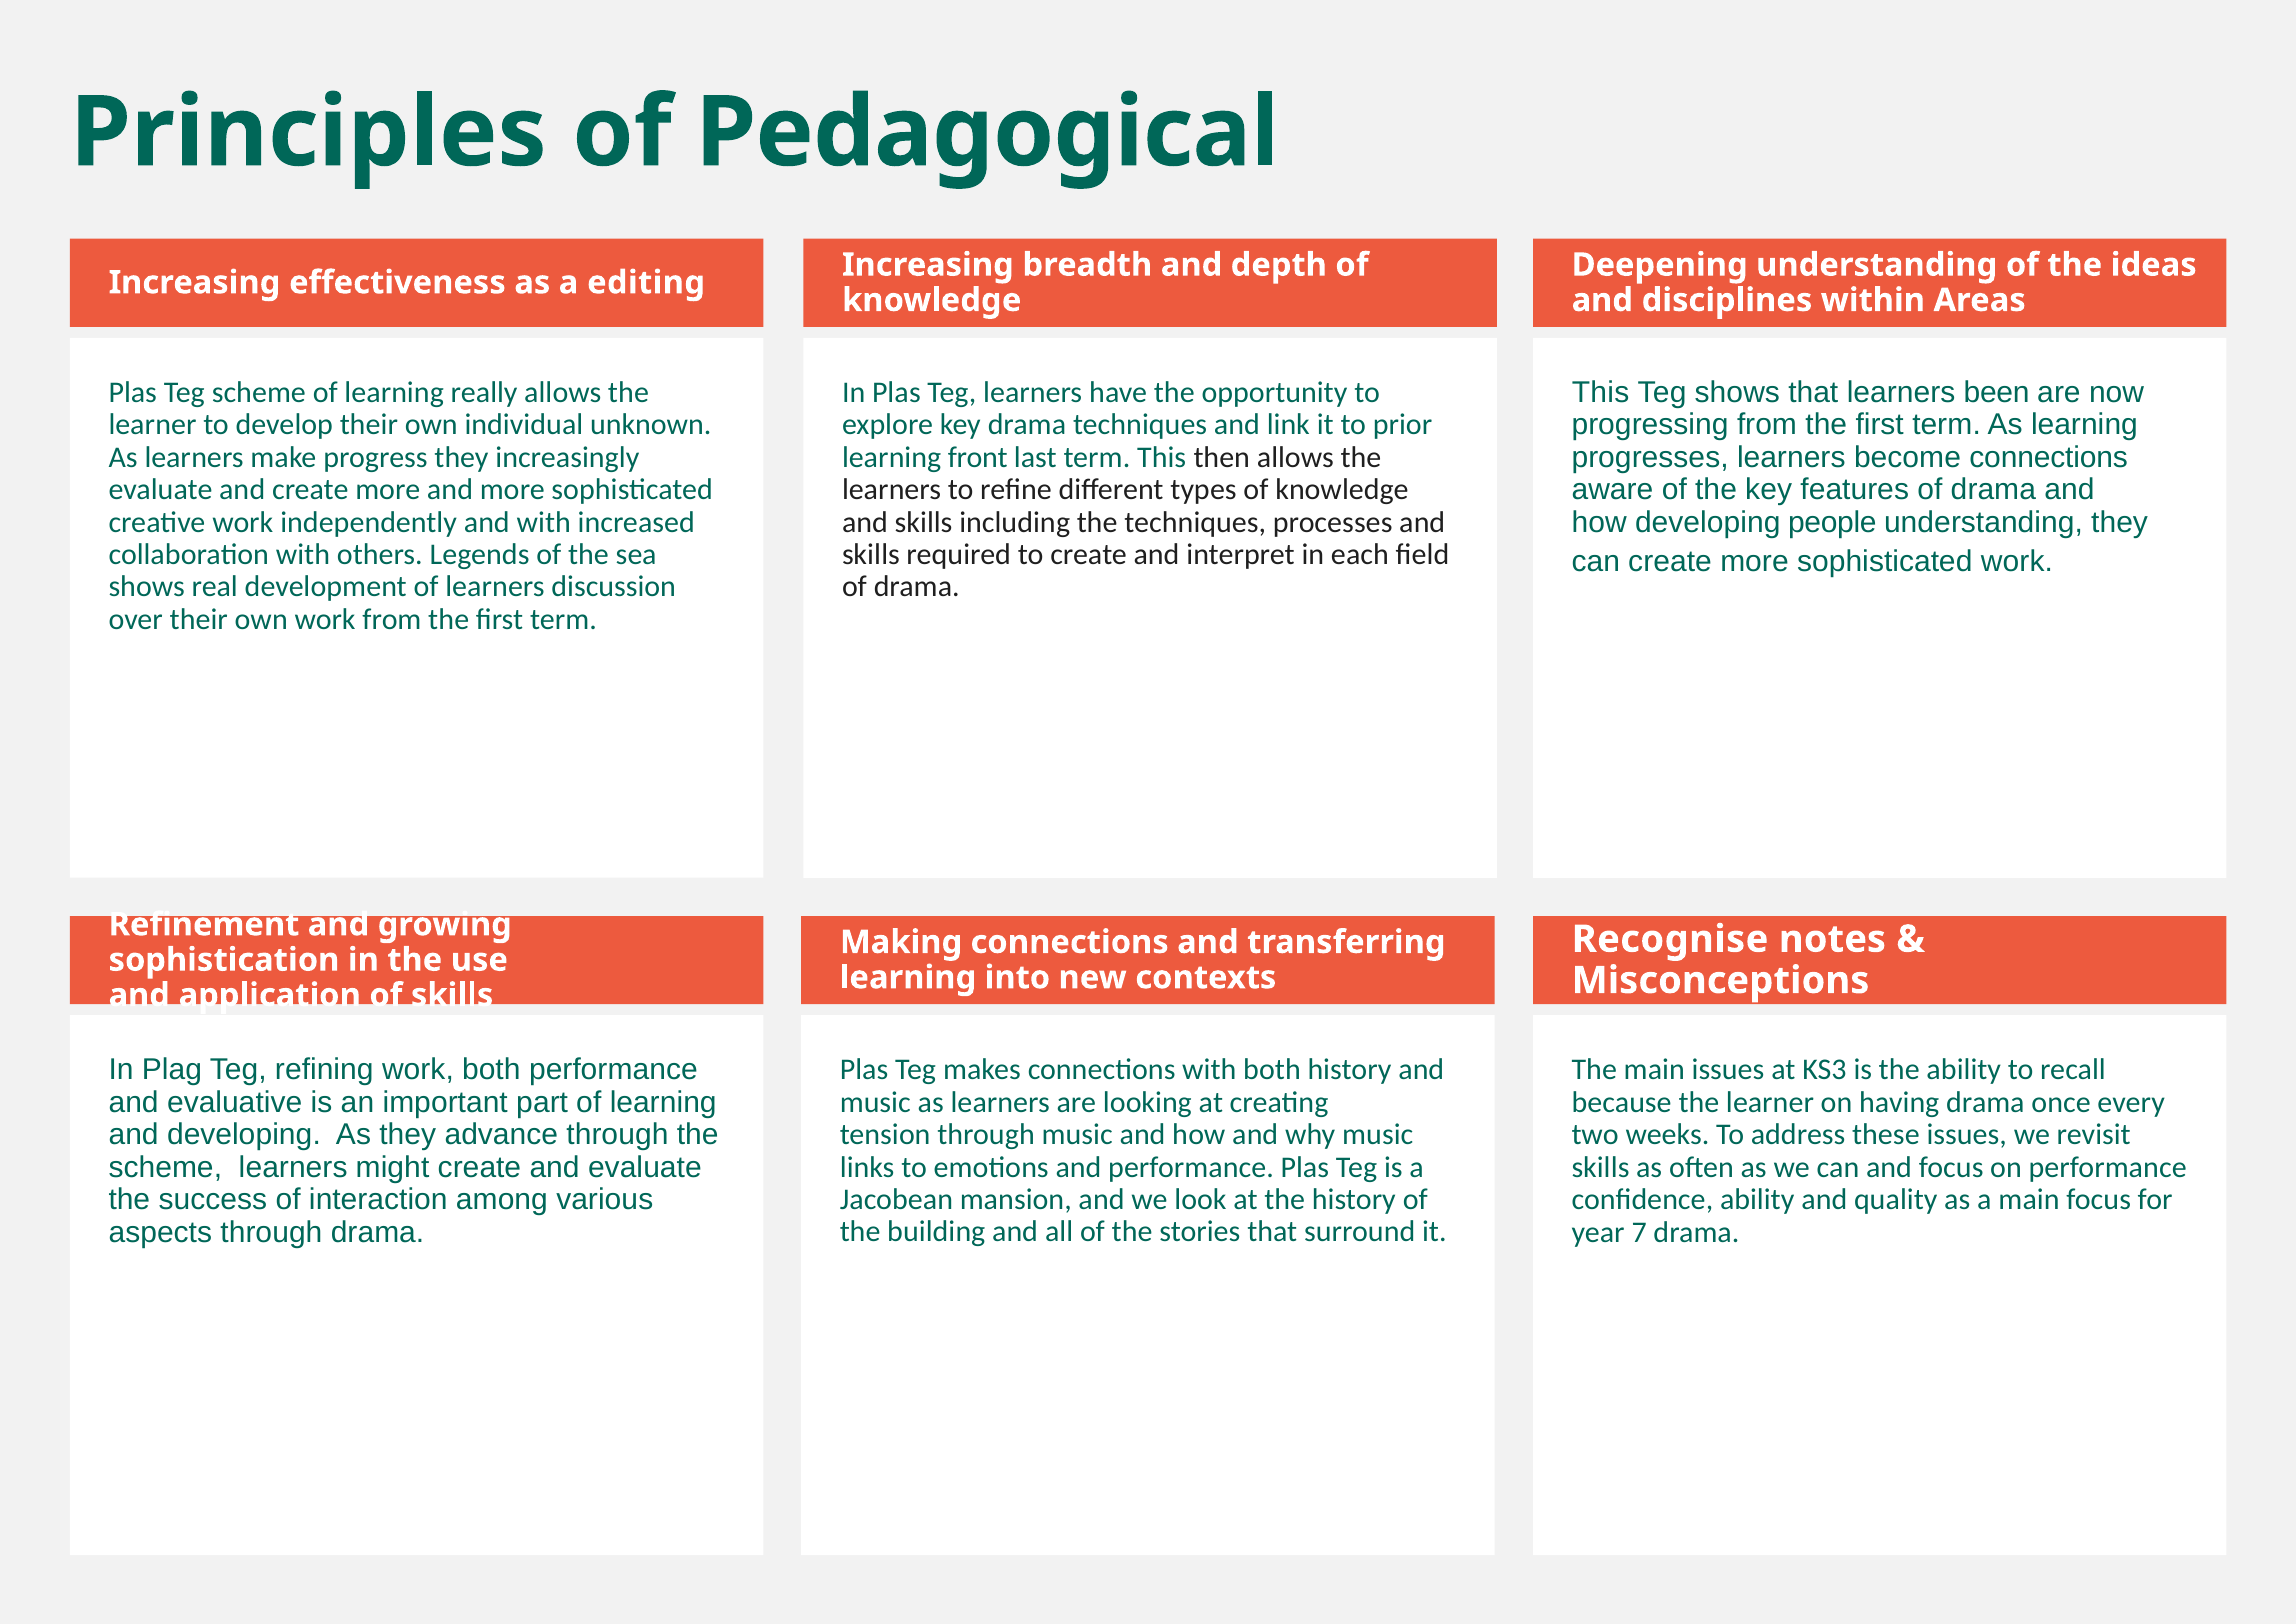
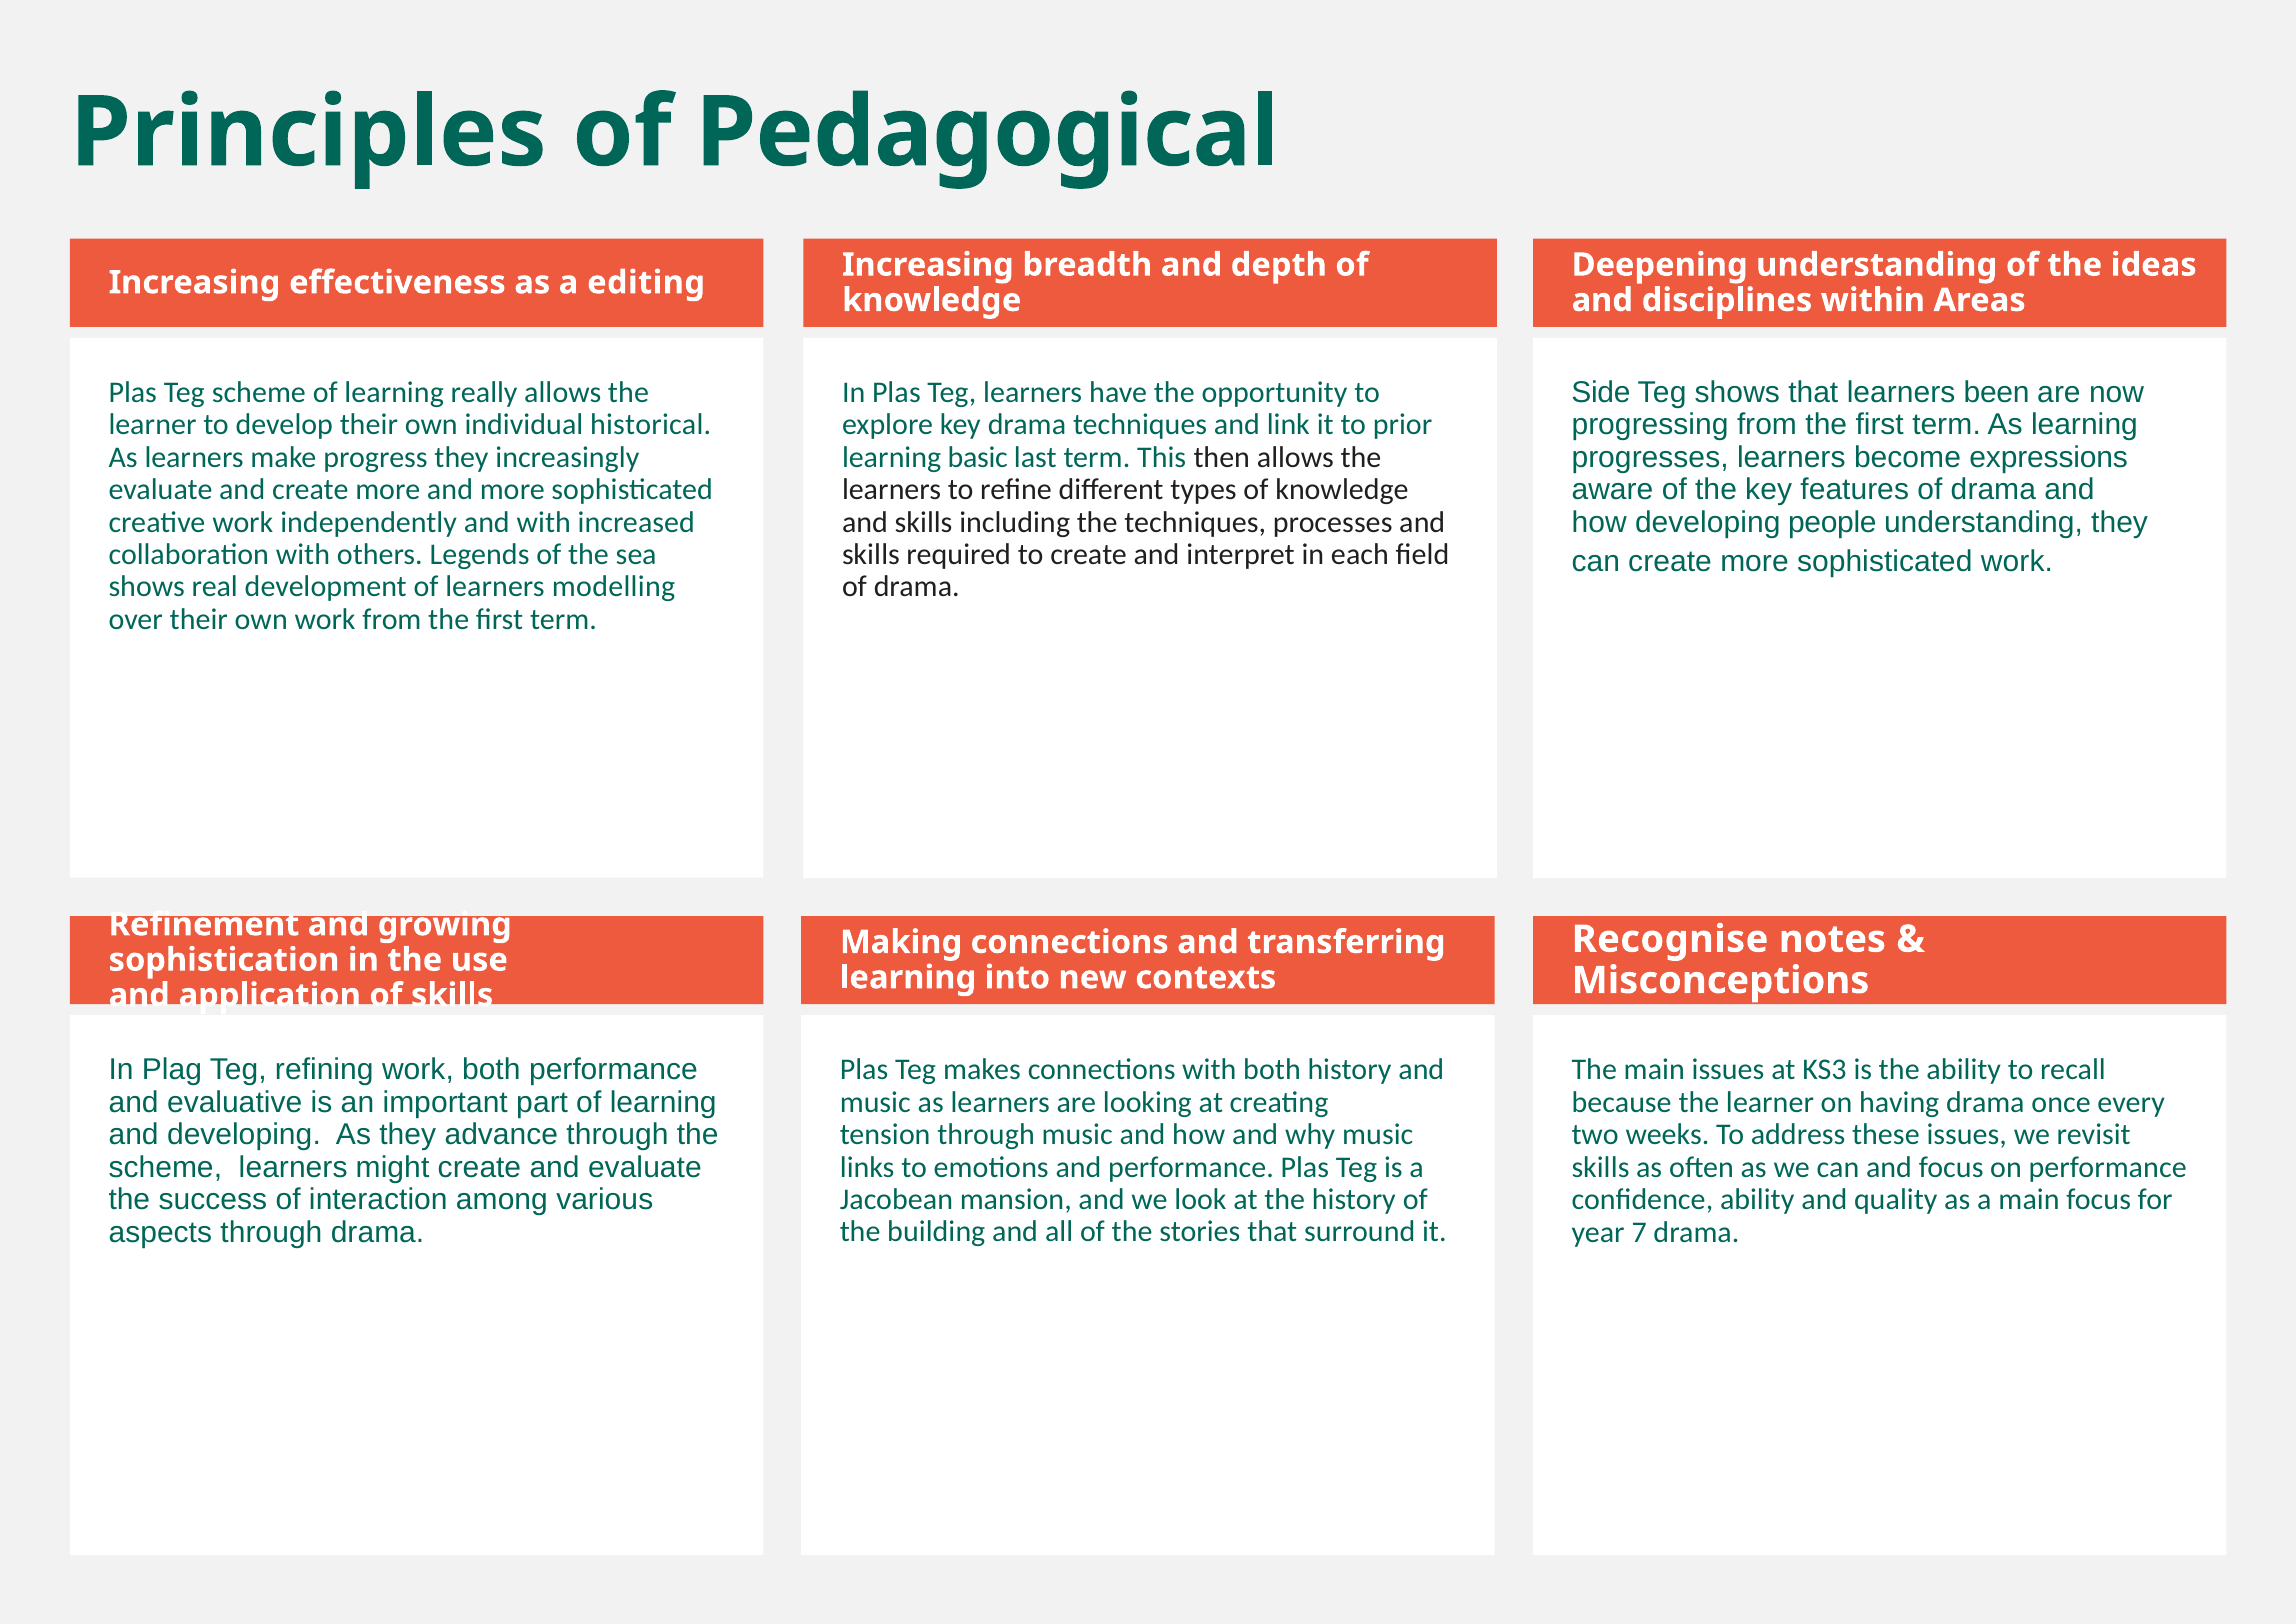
This: This -> Side (1601, 392)
unknown: unknown -> historical (651, 425)
become connections: connections -> expressions (2049, 457)
front: front -> basic (978, 457)
discussion: discussion -> modelling (614, 587)
